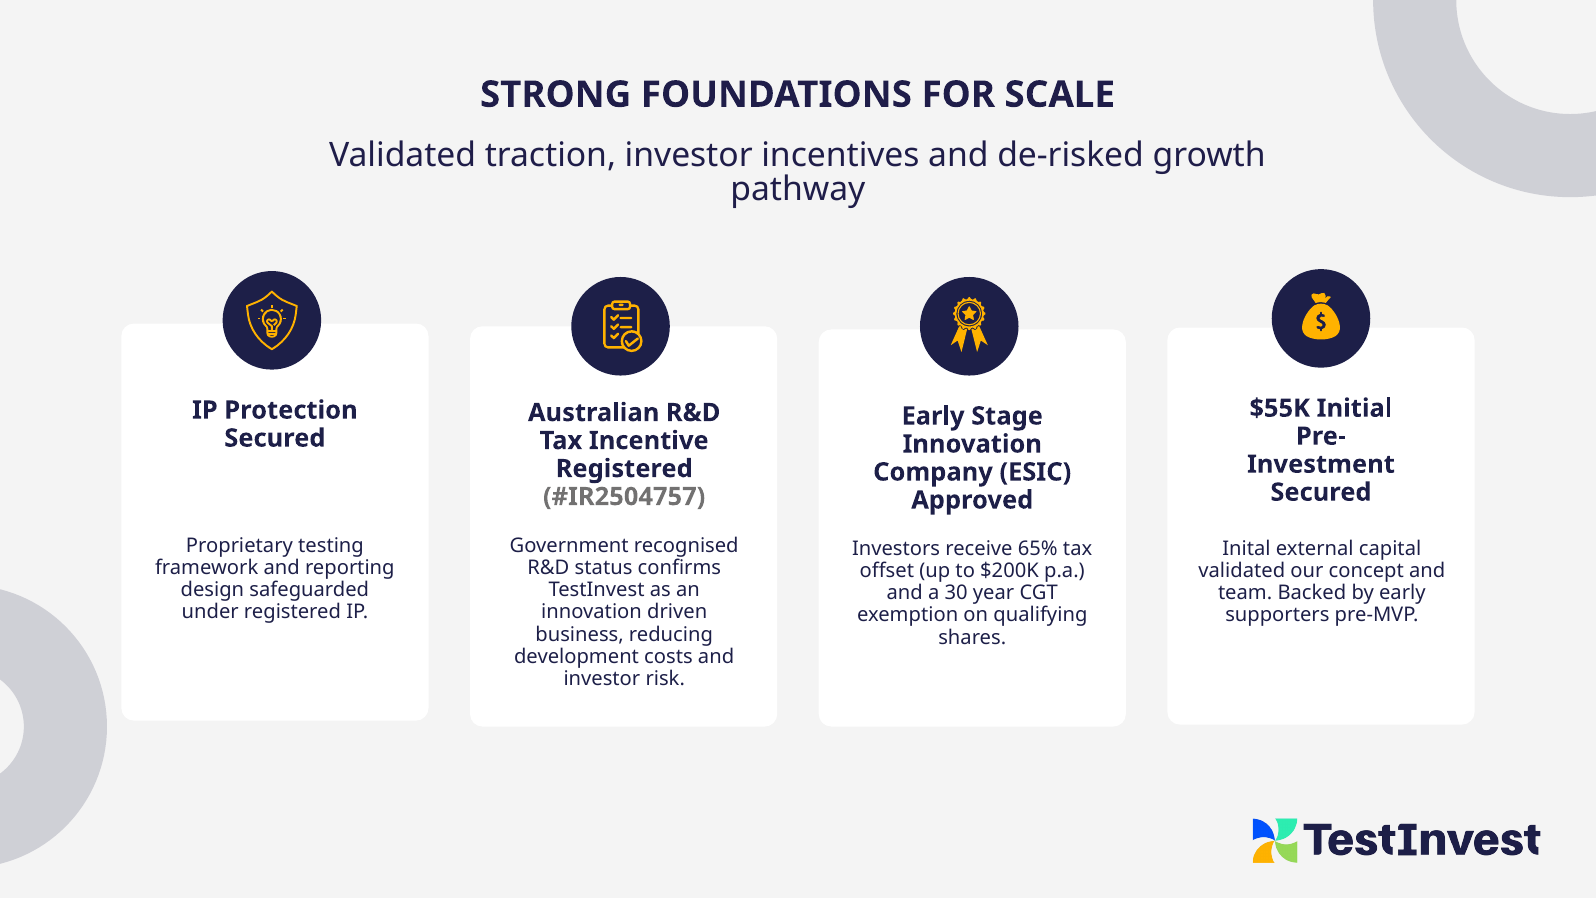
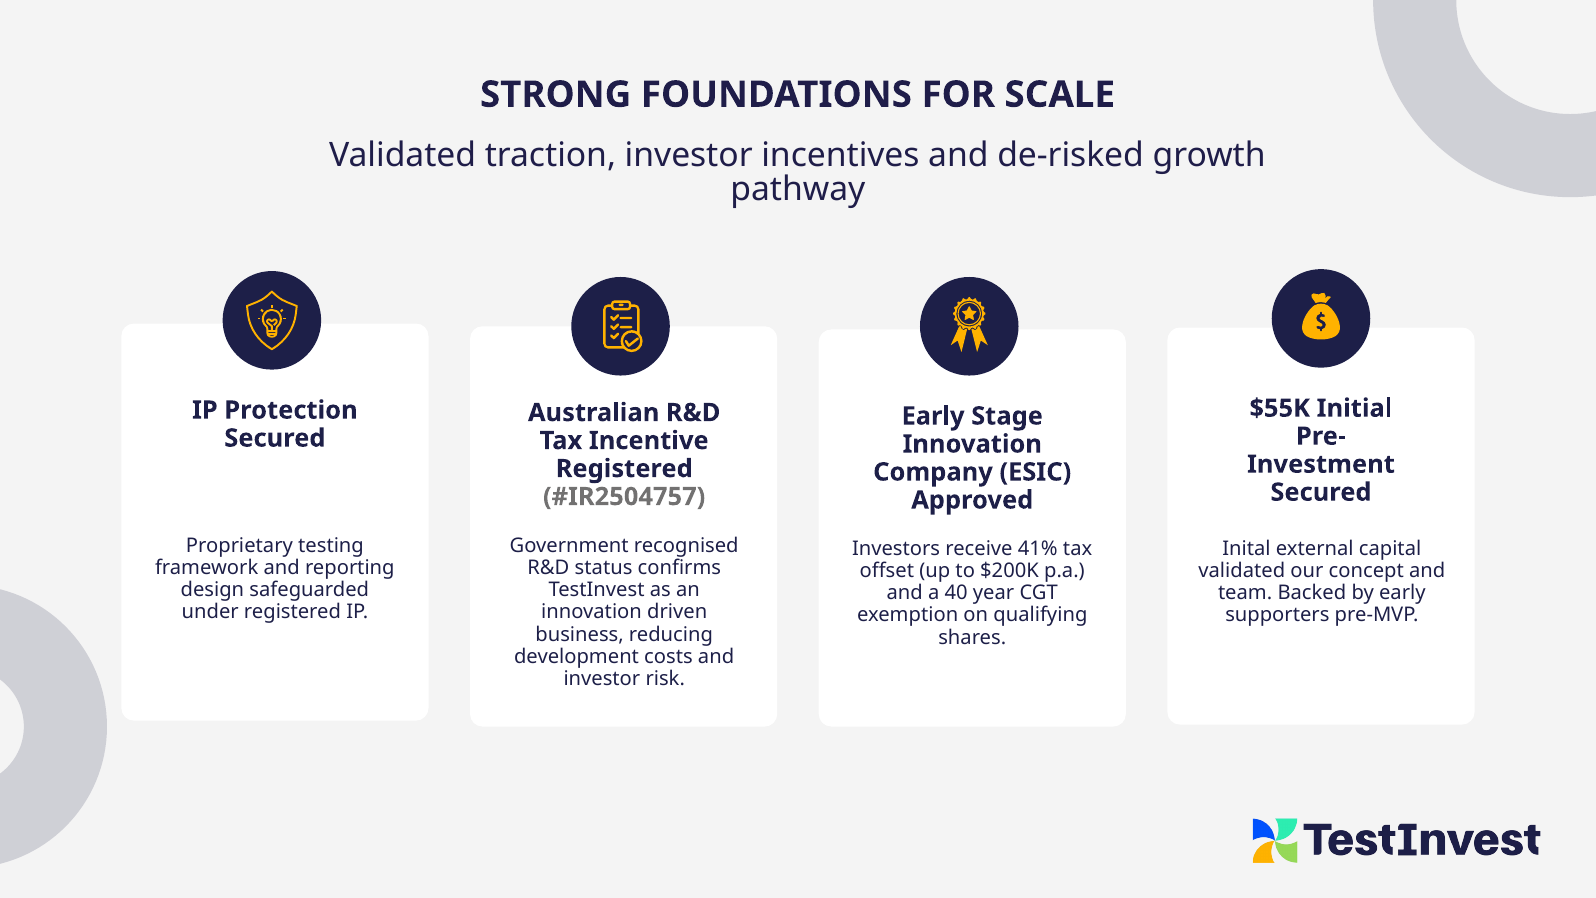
65%: 65% -> 41% (1038, 548)
30: 30 -> 40 (956, 593)
